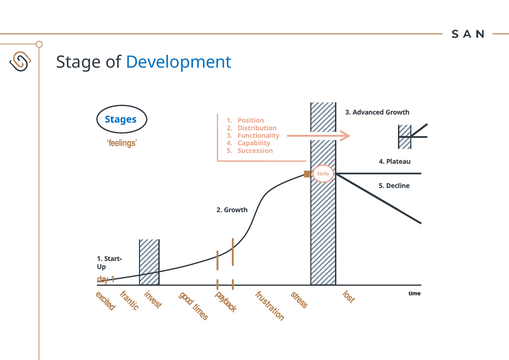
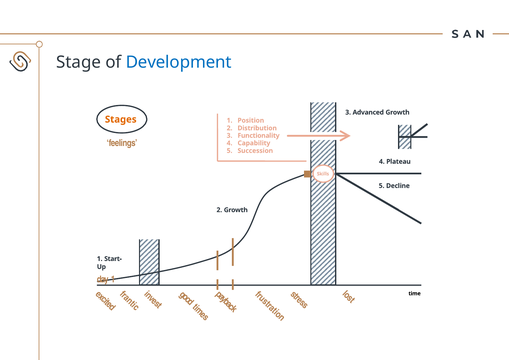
Stages colour: blue -> orange (121, 119)
